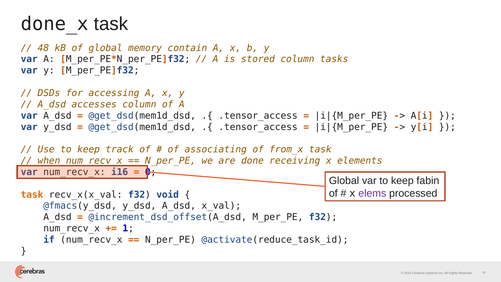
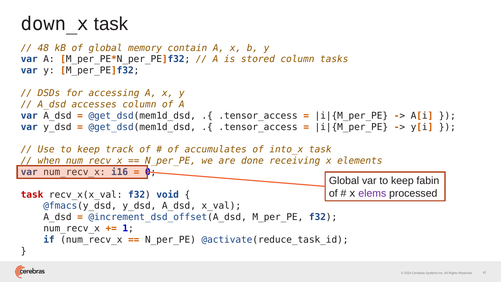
done_x: done_x -> down_x (55, 24)
associating: associating -> accumulates (216, 149)
from_x: from_x -> into_x (286, 149)
task colour: orange -> red (32, 194)
